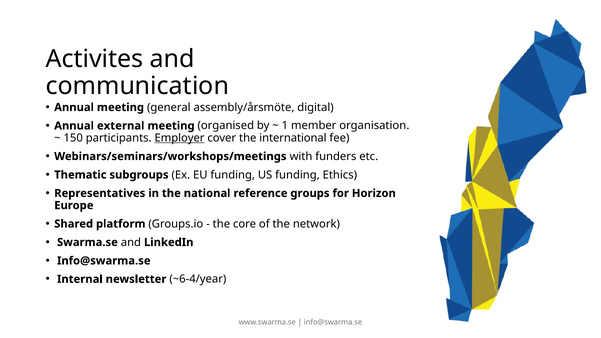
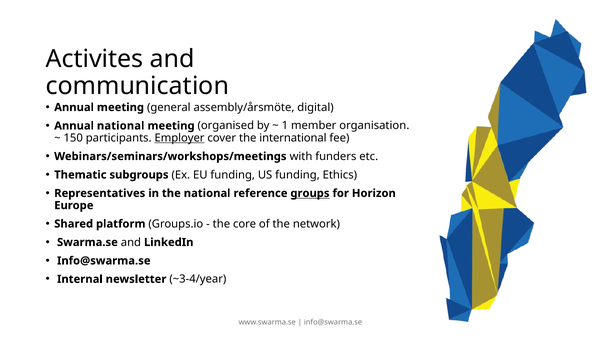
Annual external: external -> national (121, 126)
groups underline: none -> present (310, 193)
~6-4/year: ~6-4/year -> ~3-4/year (198, 279)
